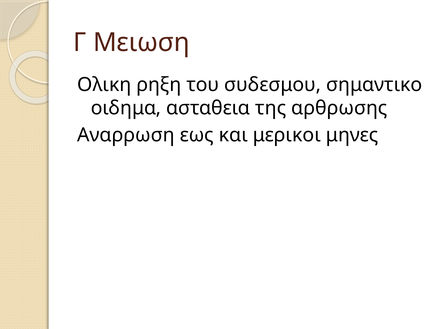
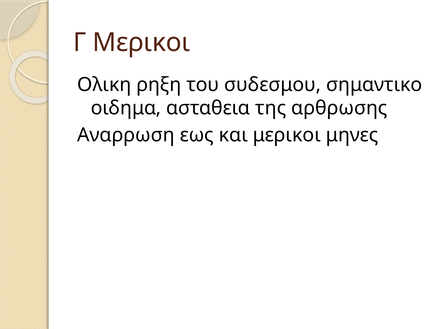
Γ Μειωση: Μειωση -> Μερικοι (141, 42)
